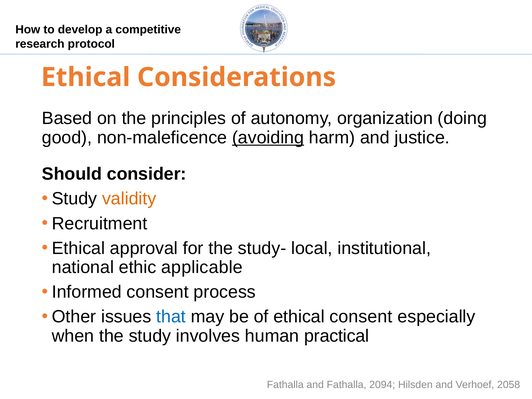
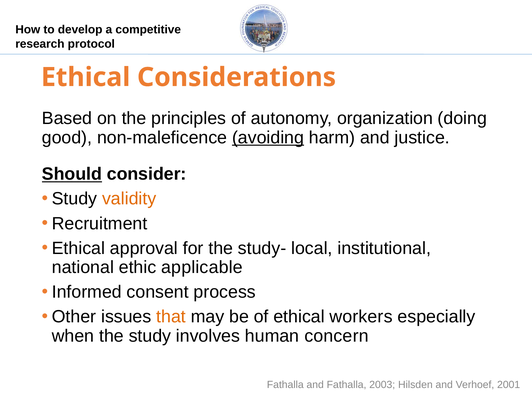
Should underline: none -> present (72, 174)
that colour: blue -> orange (171, 317)
ethical consent: consent -> workers (361, 317)
practical: practical -> concern (337, 336)
2094: 2094 -> 2003 (382, 385)
2058: 2058 -> 2001 (509, 385)
